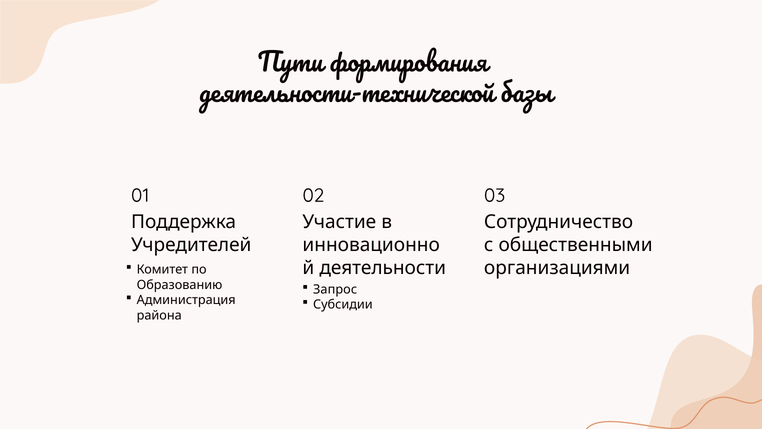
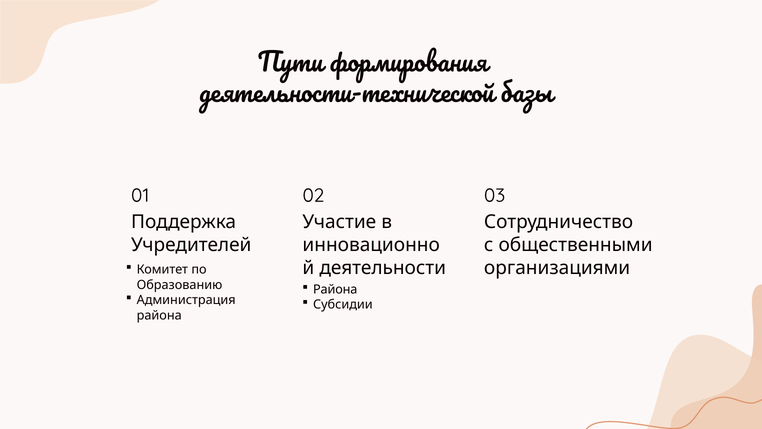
Запрос: Запрос -> Района (335, 289)
